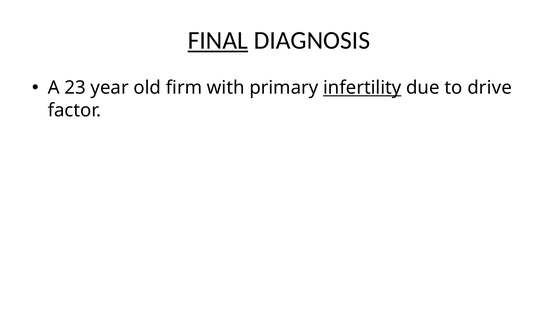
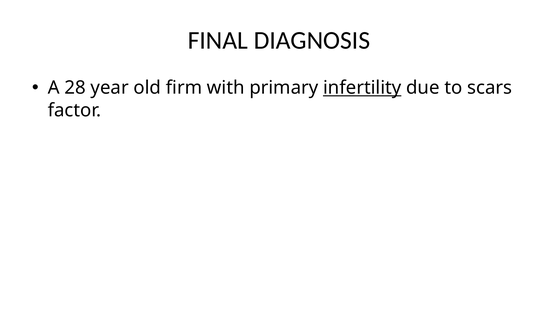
FINAL underline: present -> none (218, 41)
23: 23 -> 28 (75, 88)
drive: drive -> scars (490, 88)
